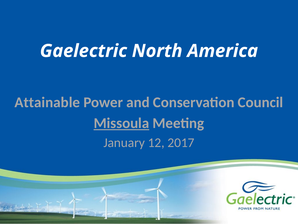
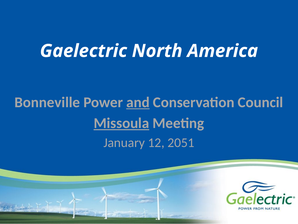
Attainable: Attainable -> Bonneville (47, 102)
and underline: none -> present (138, 102)
2017: 2017 -> 2051 (181, 142)
